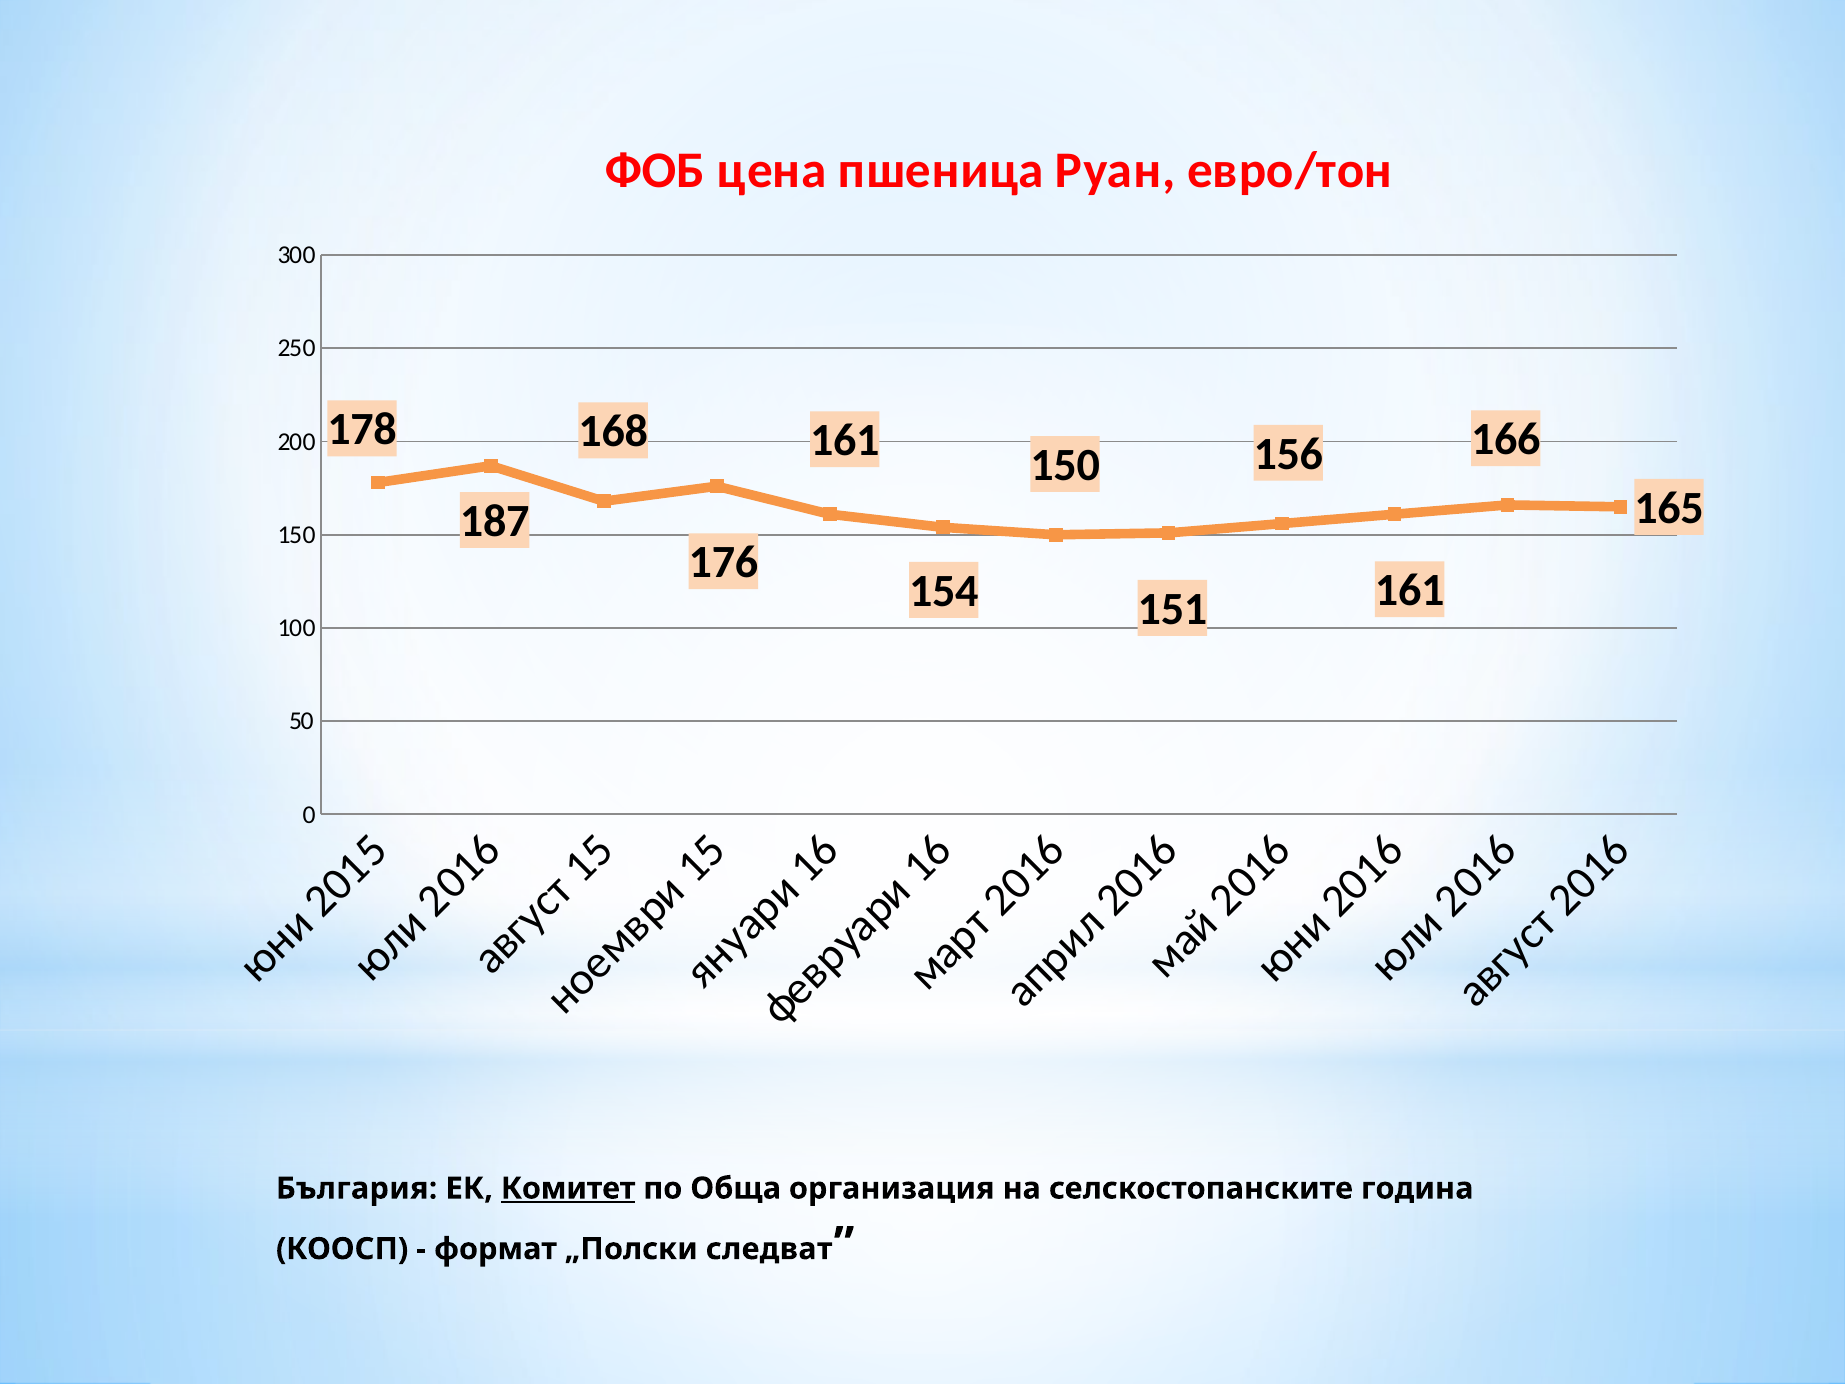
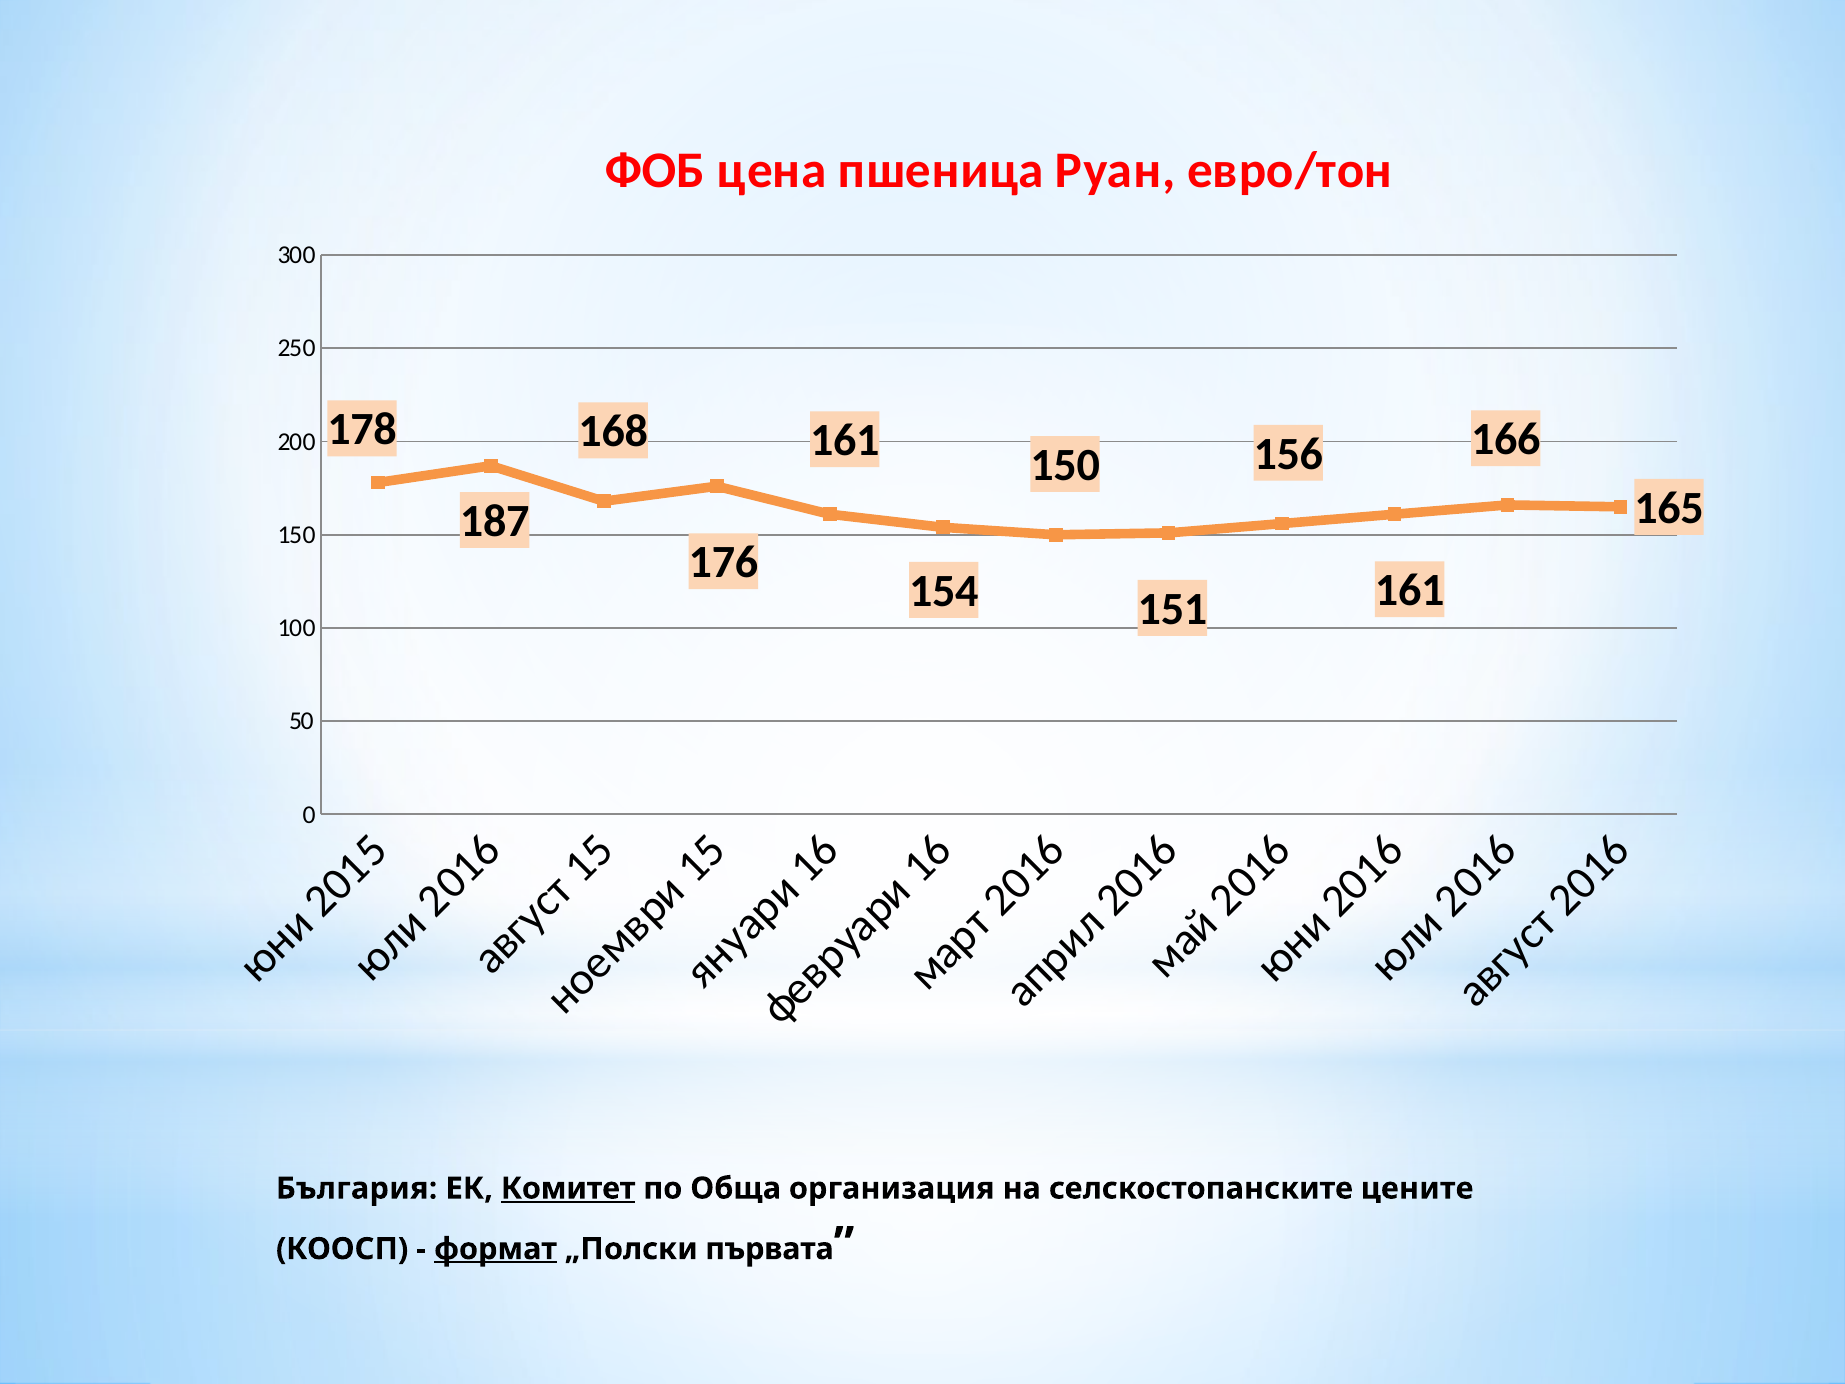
година: година -> цените (1417, 1188)
формат underline: none -> present (496, 1249)
следват: следват -> първата (769, 1249)
